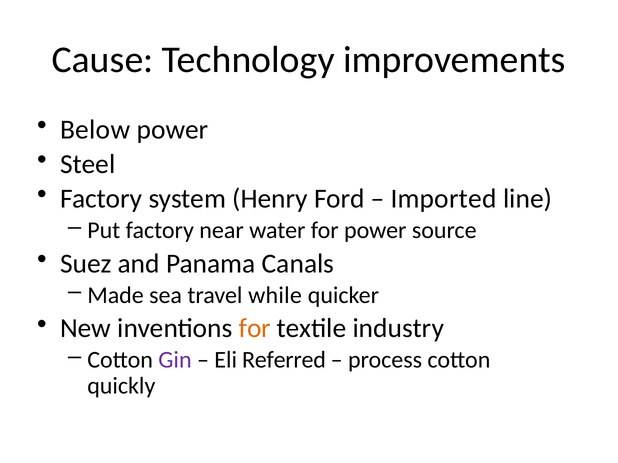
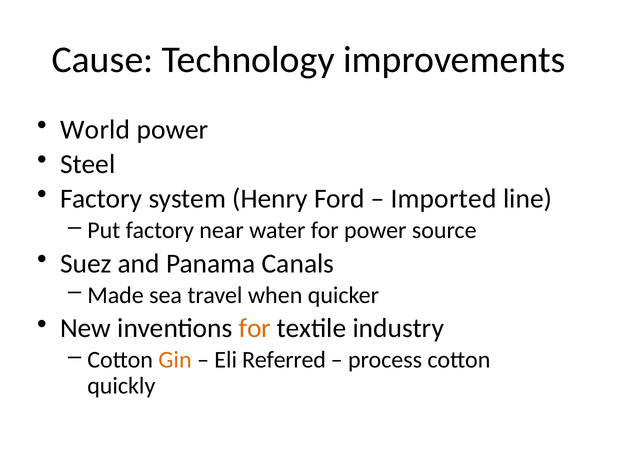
Below: Below -> World (95, 130)
while: while -> when (275, 296)
Gin colour: purple -> orange (175, 360)
